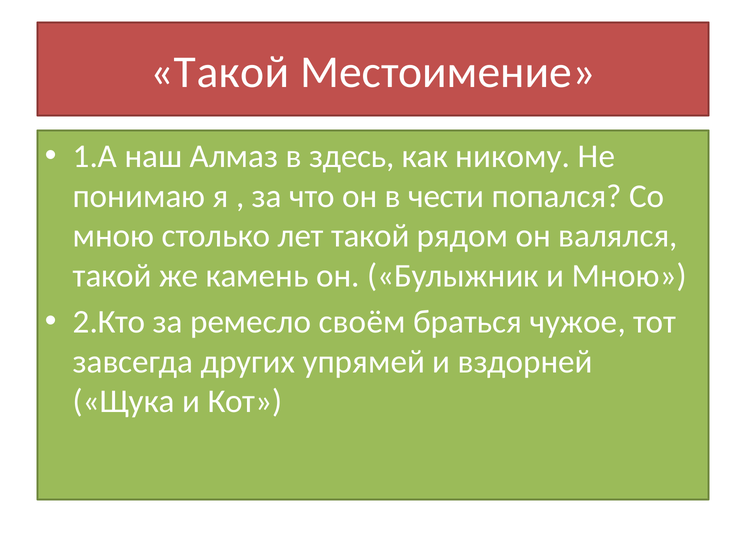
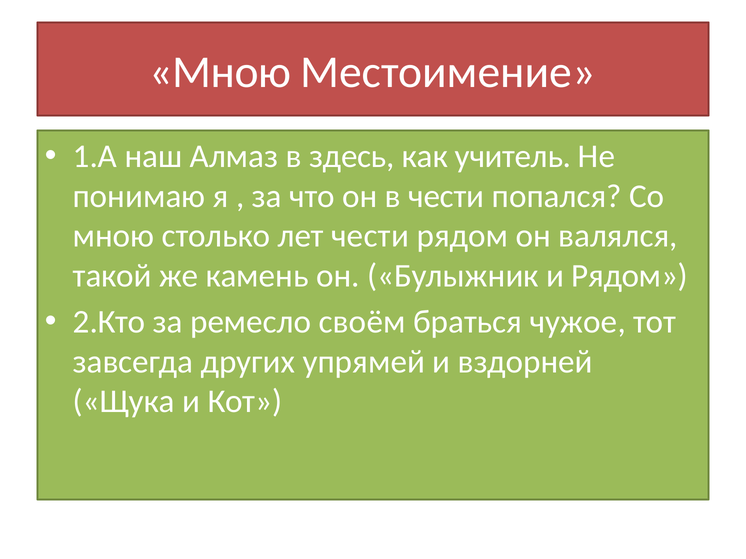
Такой: Такой -> Мною (220, 72)
никому: никому -> учитель (513, 156)
лет такой: такой -> чести (370, 236)
и Мною: Мною -> Рядом (630, 276)
